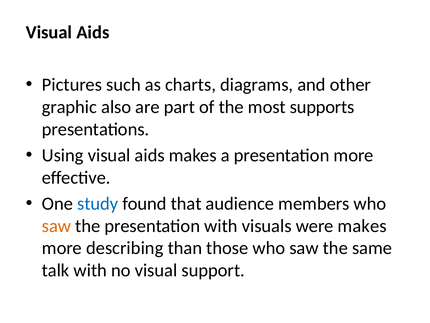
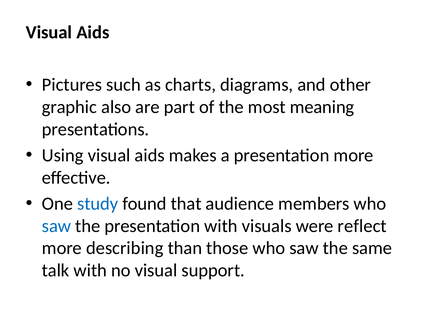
supports: supports -> meaning (322, 107)
saw colour: orange -> blue (57, 226)
were makes: makes -> reflect (362, 226)
